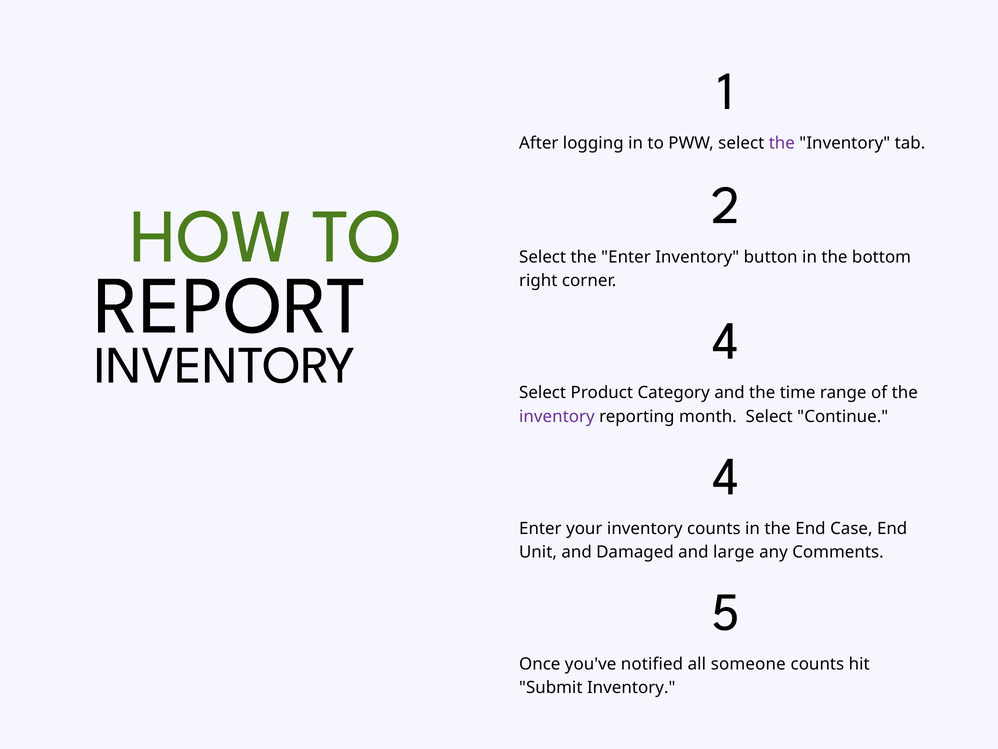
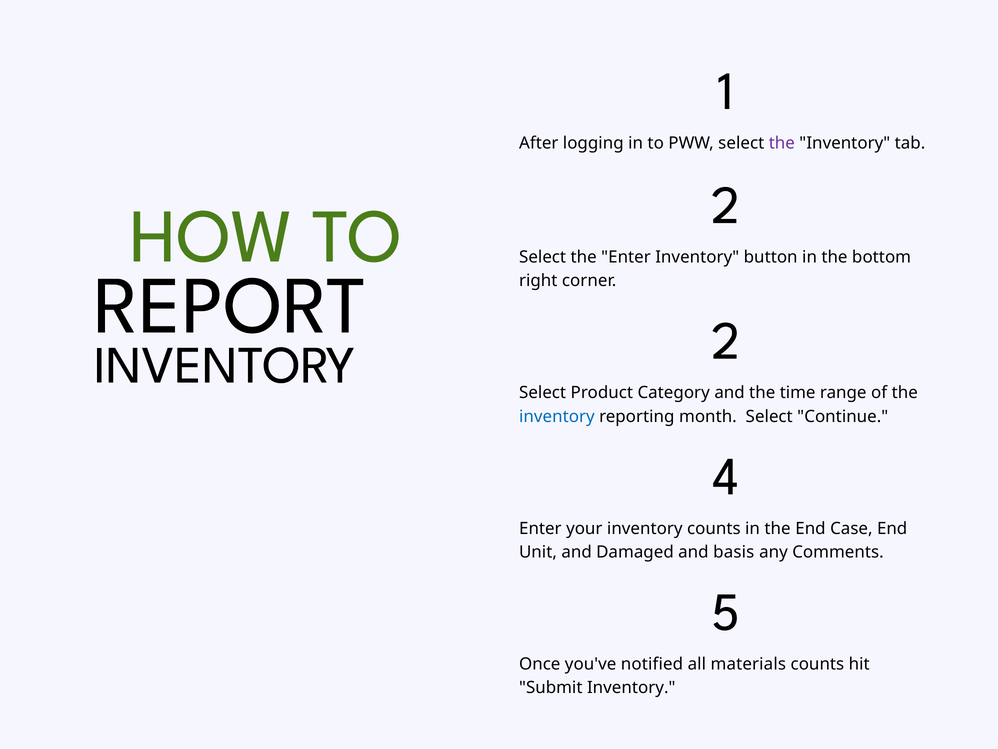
INVENTORY 4: 4 -> 2 (726, 341)
inventory colour: purple -> blue (557, 416)
large: large -> basis (734, 552)
someone: someone -> materials (748, 664)
